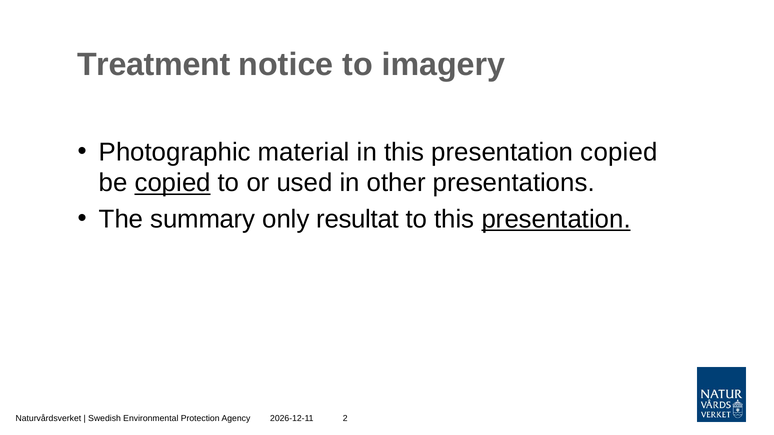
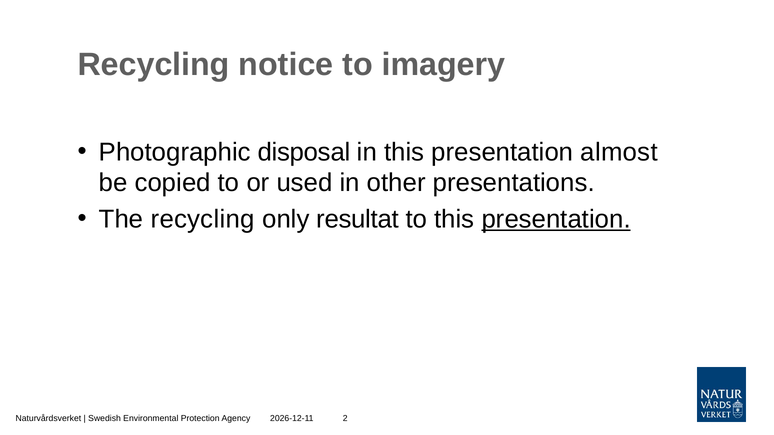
Treatment: Treatment -> Recycling (154, 65)
material: material -> disposal (304, 152)
presentation copied: copied -> almost (619, 152)
copied underline: present -> none (173, 183)
The summary: summary -> recycling (203, 219)
